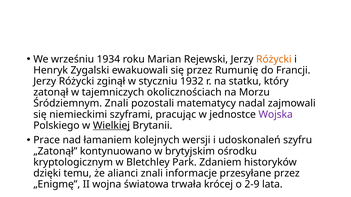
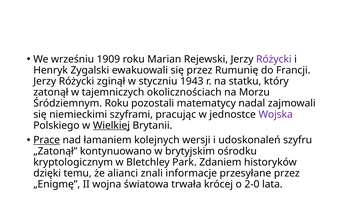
1934: 1934 -> 1909 (108, 59)
Różycki colour: orange -> purple (274, 59)
1932: 1932 -> 1943 (192, 81)
Śródziemnym Znali: Znali -> Roku (117, 104)
Prace underline: none -> present (47, 140)
2-9: 2-9 -> 2-0 (252, 185)
